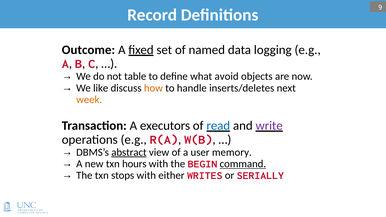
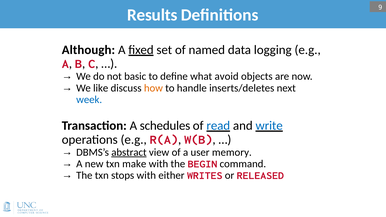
Record: Record -> Results (152, 15)
Outcome: Outcome -> Although (88, 50)
table: table -> basic (135, 76)
week colour: orange -> blue (89, 100)
executors: executors -> schedules (165, 126)
write colour: purple -> blue (269, 126)
hours: hours -> make (134, 164)
command underline: present -> none (243, 164)
SERIALLY: SERIALLY -> RELEASED (260, 176)
